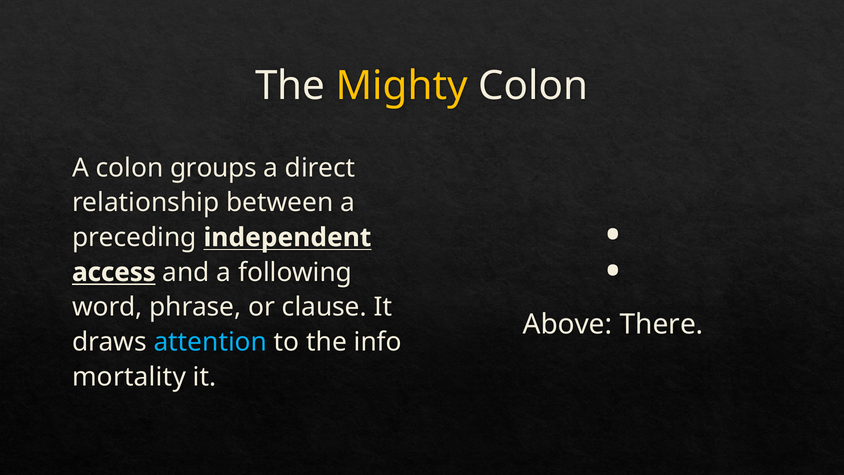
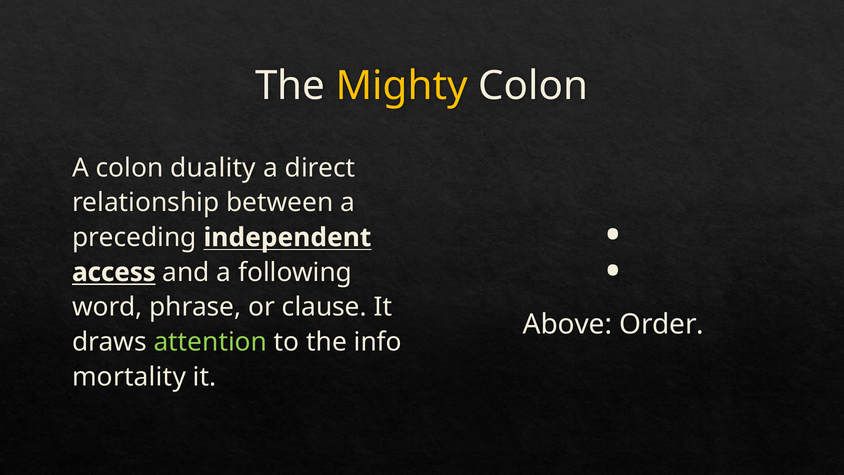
groups: groups -> duality (213, 168)
There: There -> Order (662, 324)
attention colour: light blue -> light green (210, 342)
